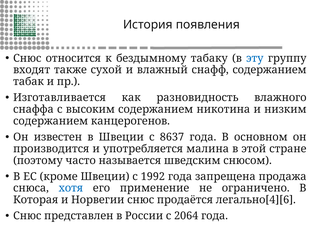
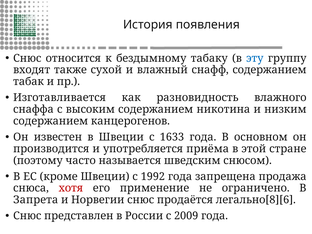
8637: 8637 -> 1633 (172, 137)
малина: малина -> приёма (208, 149)
хотя colour: blue -> red (71, 188)
Которая: Которая -> Запрета (36, 200)
легально[4][6: легально[4][6 -> легально[8][6 (256, 200)
2064: 2064 -> 2009 (186, 216)
